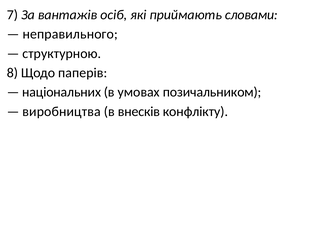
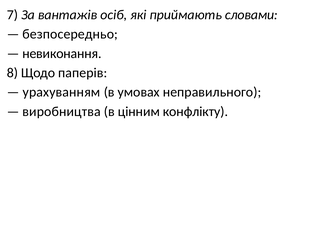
неправильного: неправильного -> безпосередньо (70, 34)
структурною: структурною -> невиконання (62, 54)
національних: національних -> урахуванням (61, 92)
позичальником: позичальником -> неправильного (212, 92)
внесків: внесків -> цінним (139, 112)
